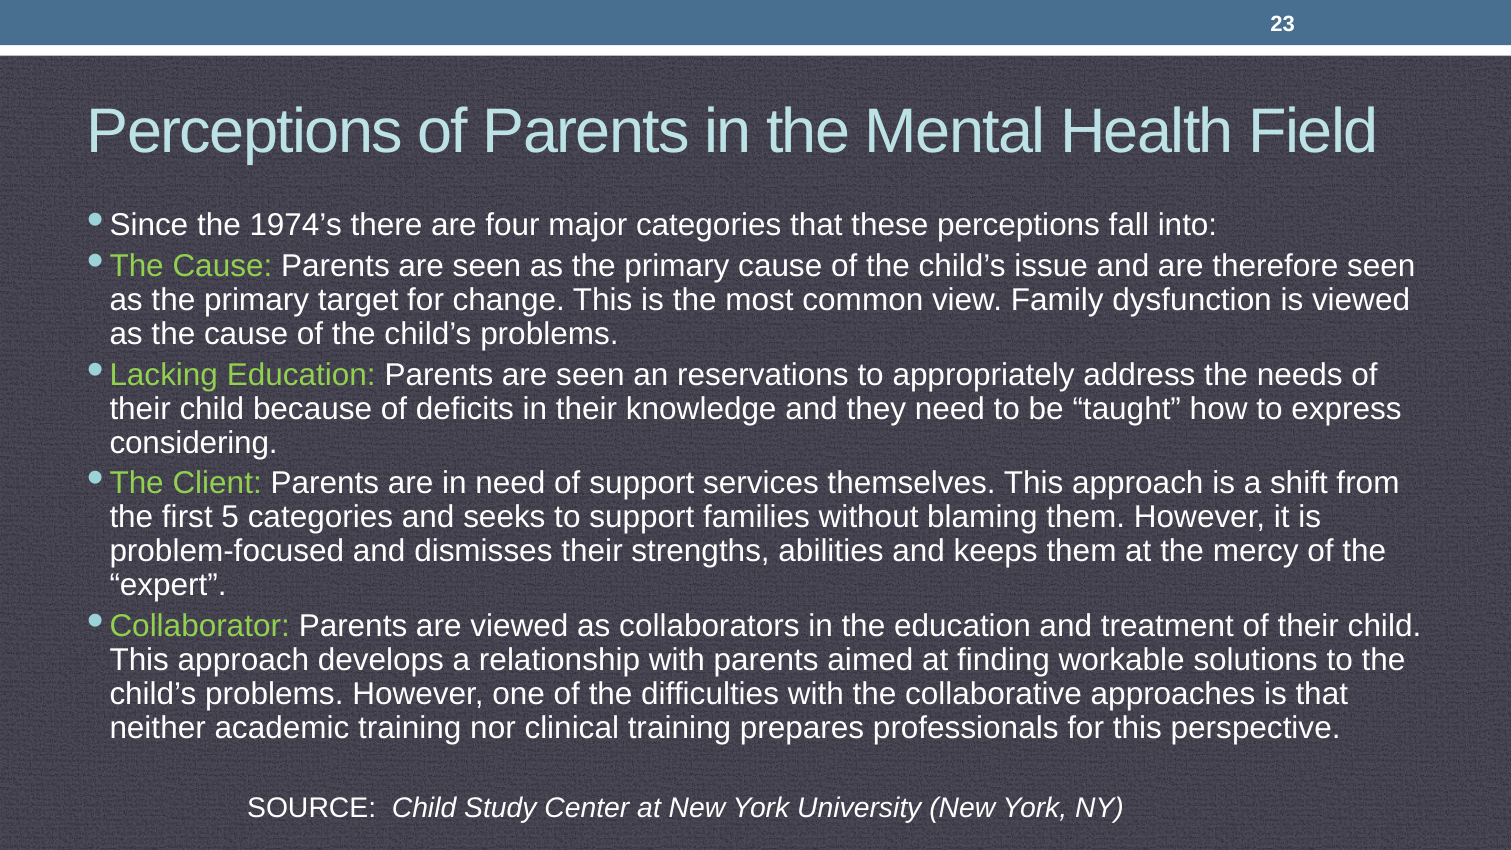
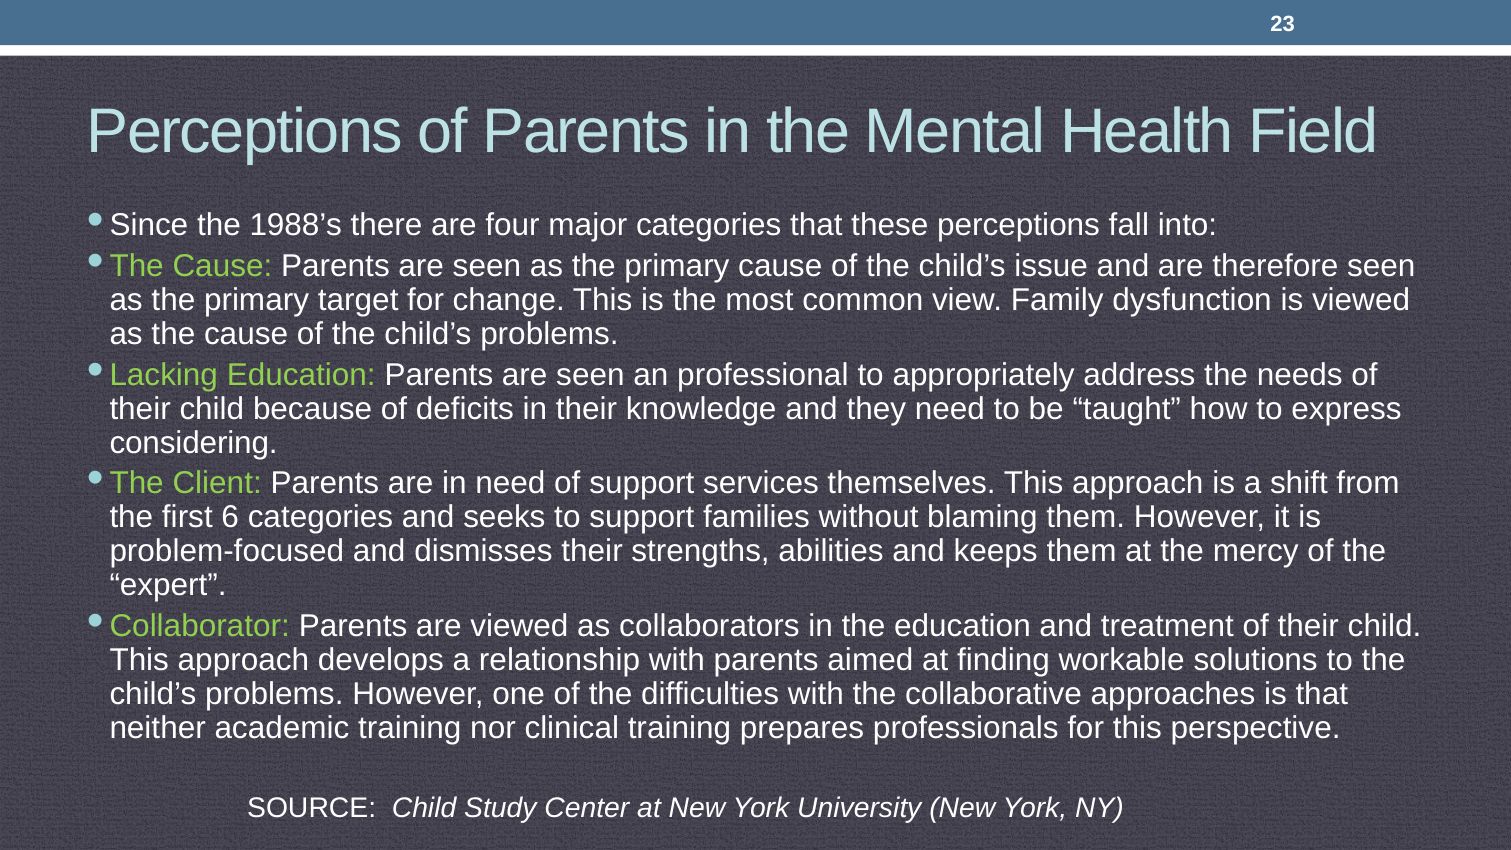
1974’s: 1974’s -> 1988’s (296, 225)
reservations: reservations -> professional (763, 375)
5: 5 -> 6 (230, 517)
